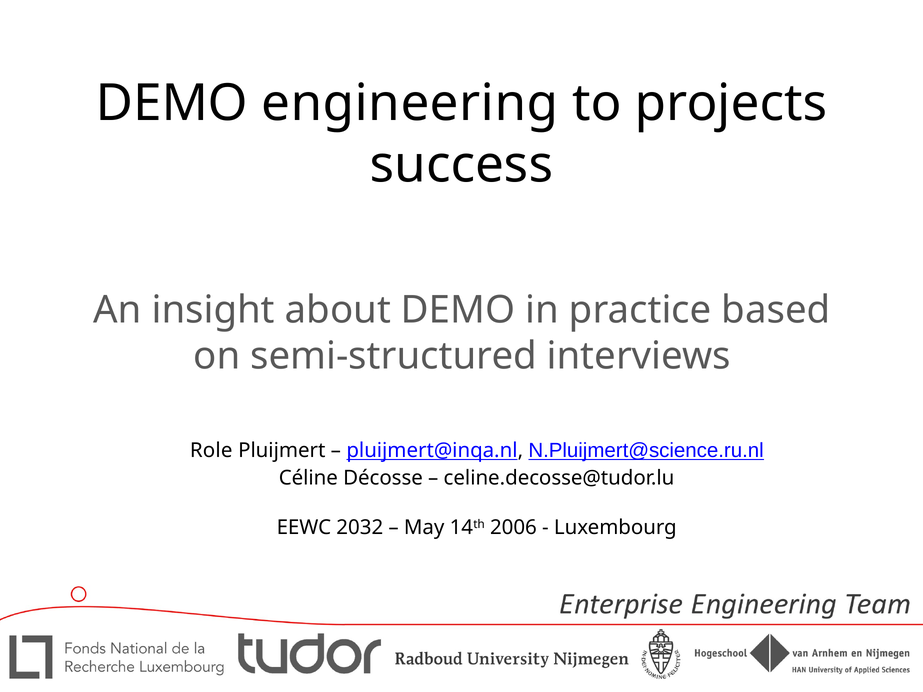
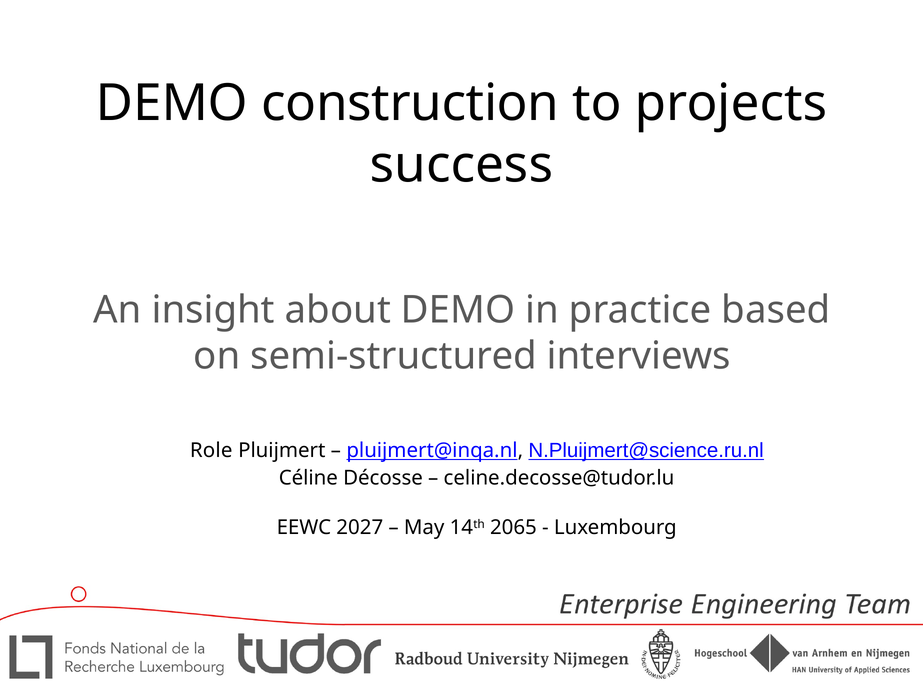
engineering: engineering -> construction (410, 103)
2032: 2032 -> 2027 (360, 528)
2006: 2006 -> 2065 (513, 528)
